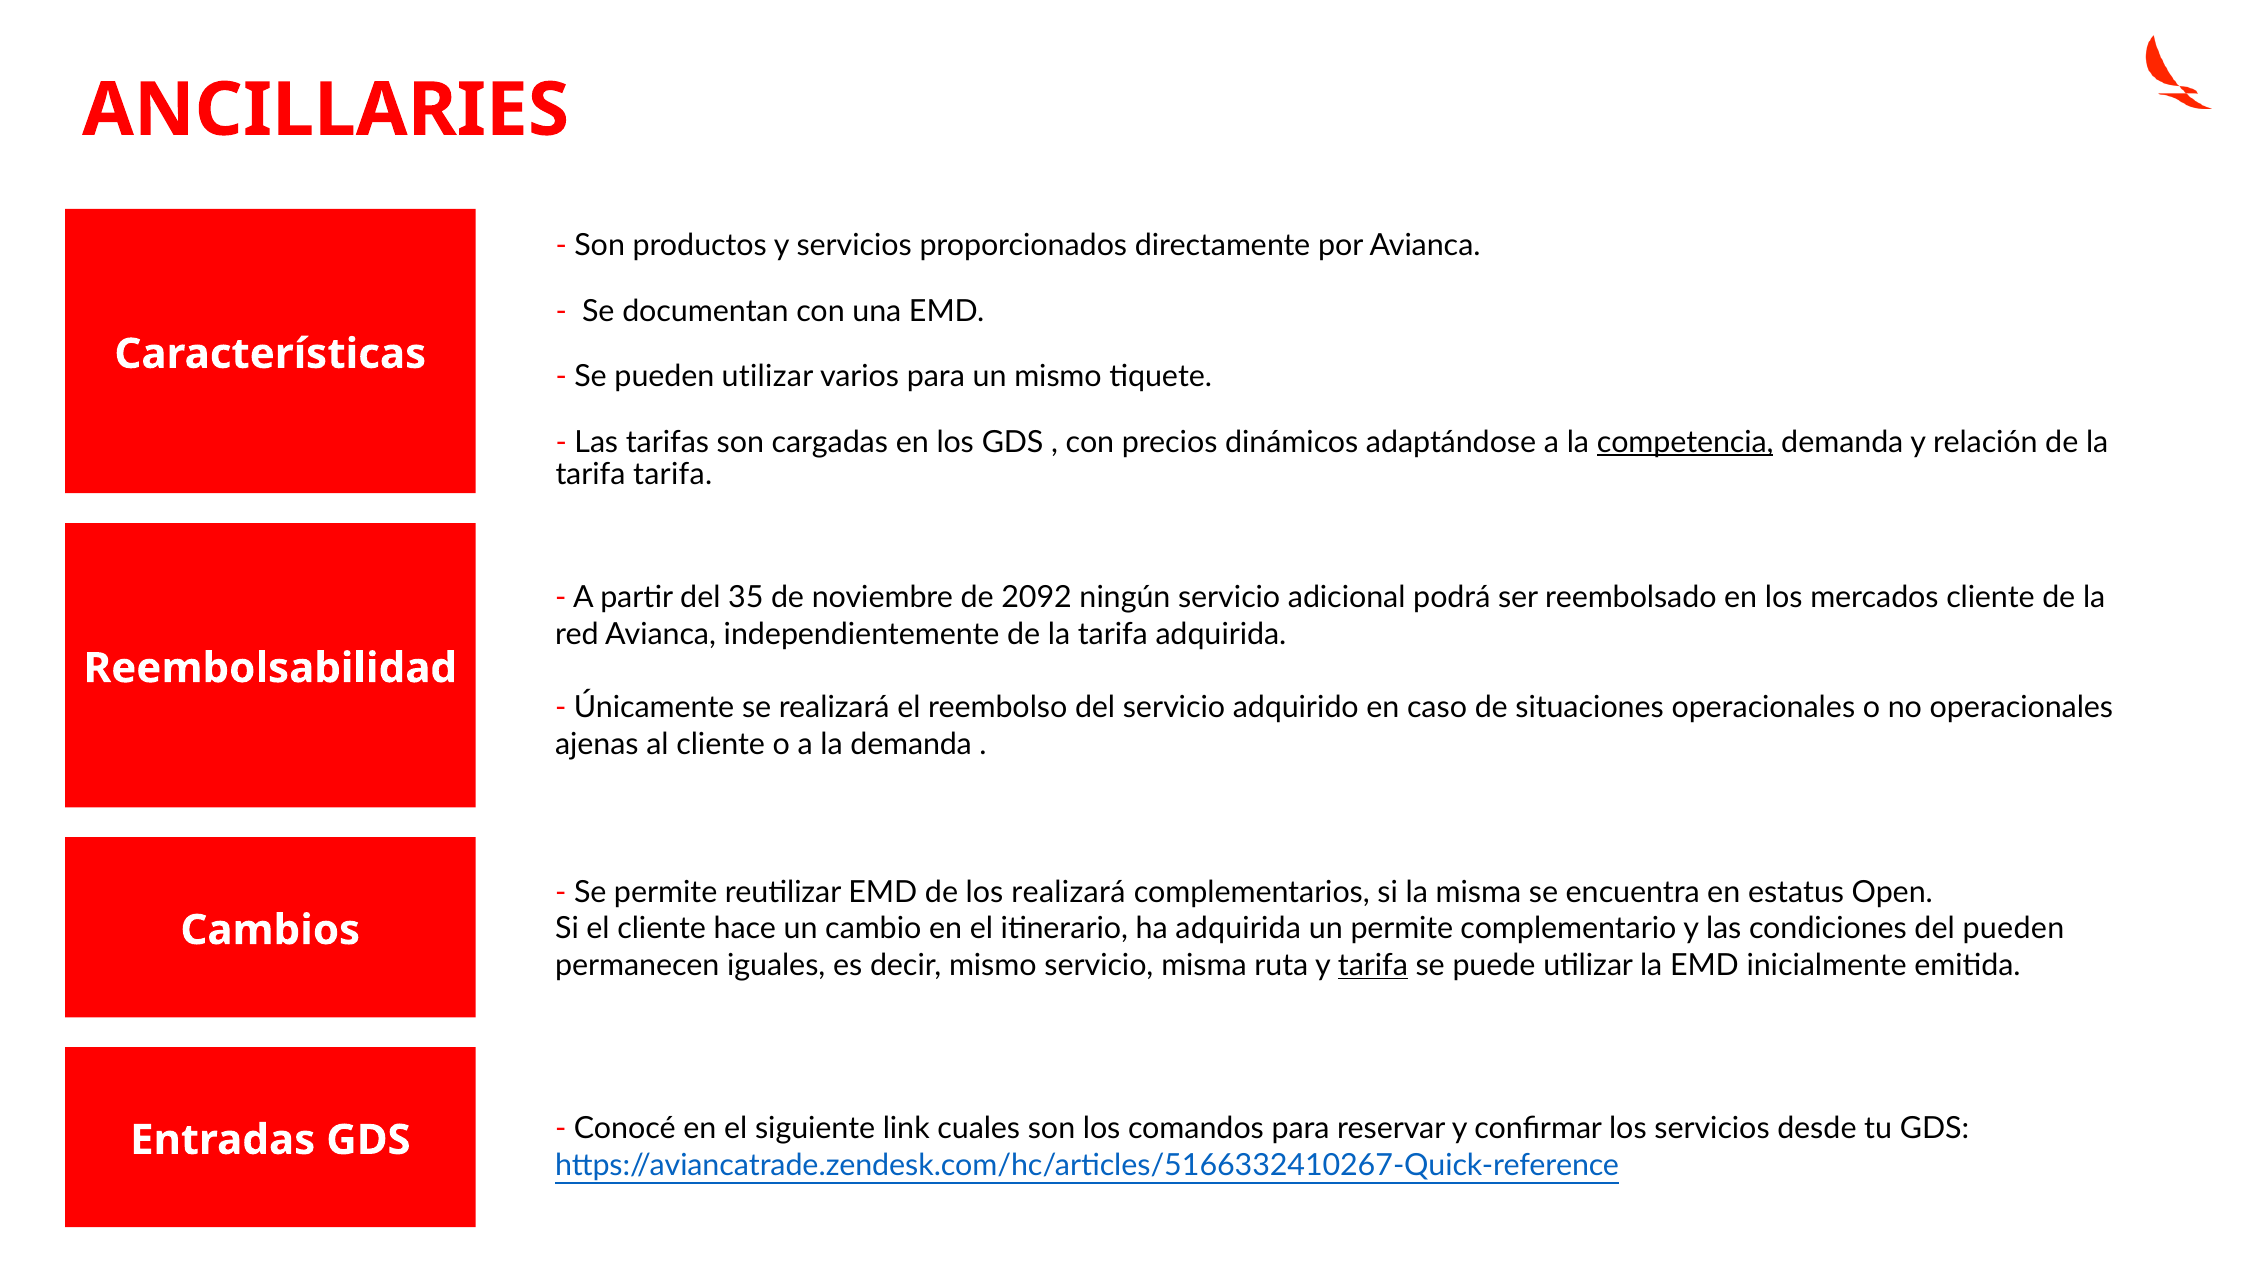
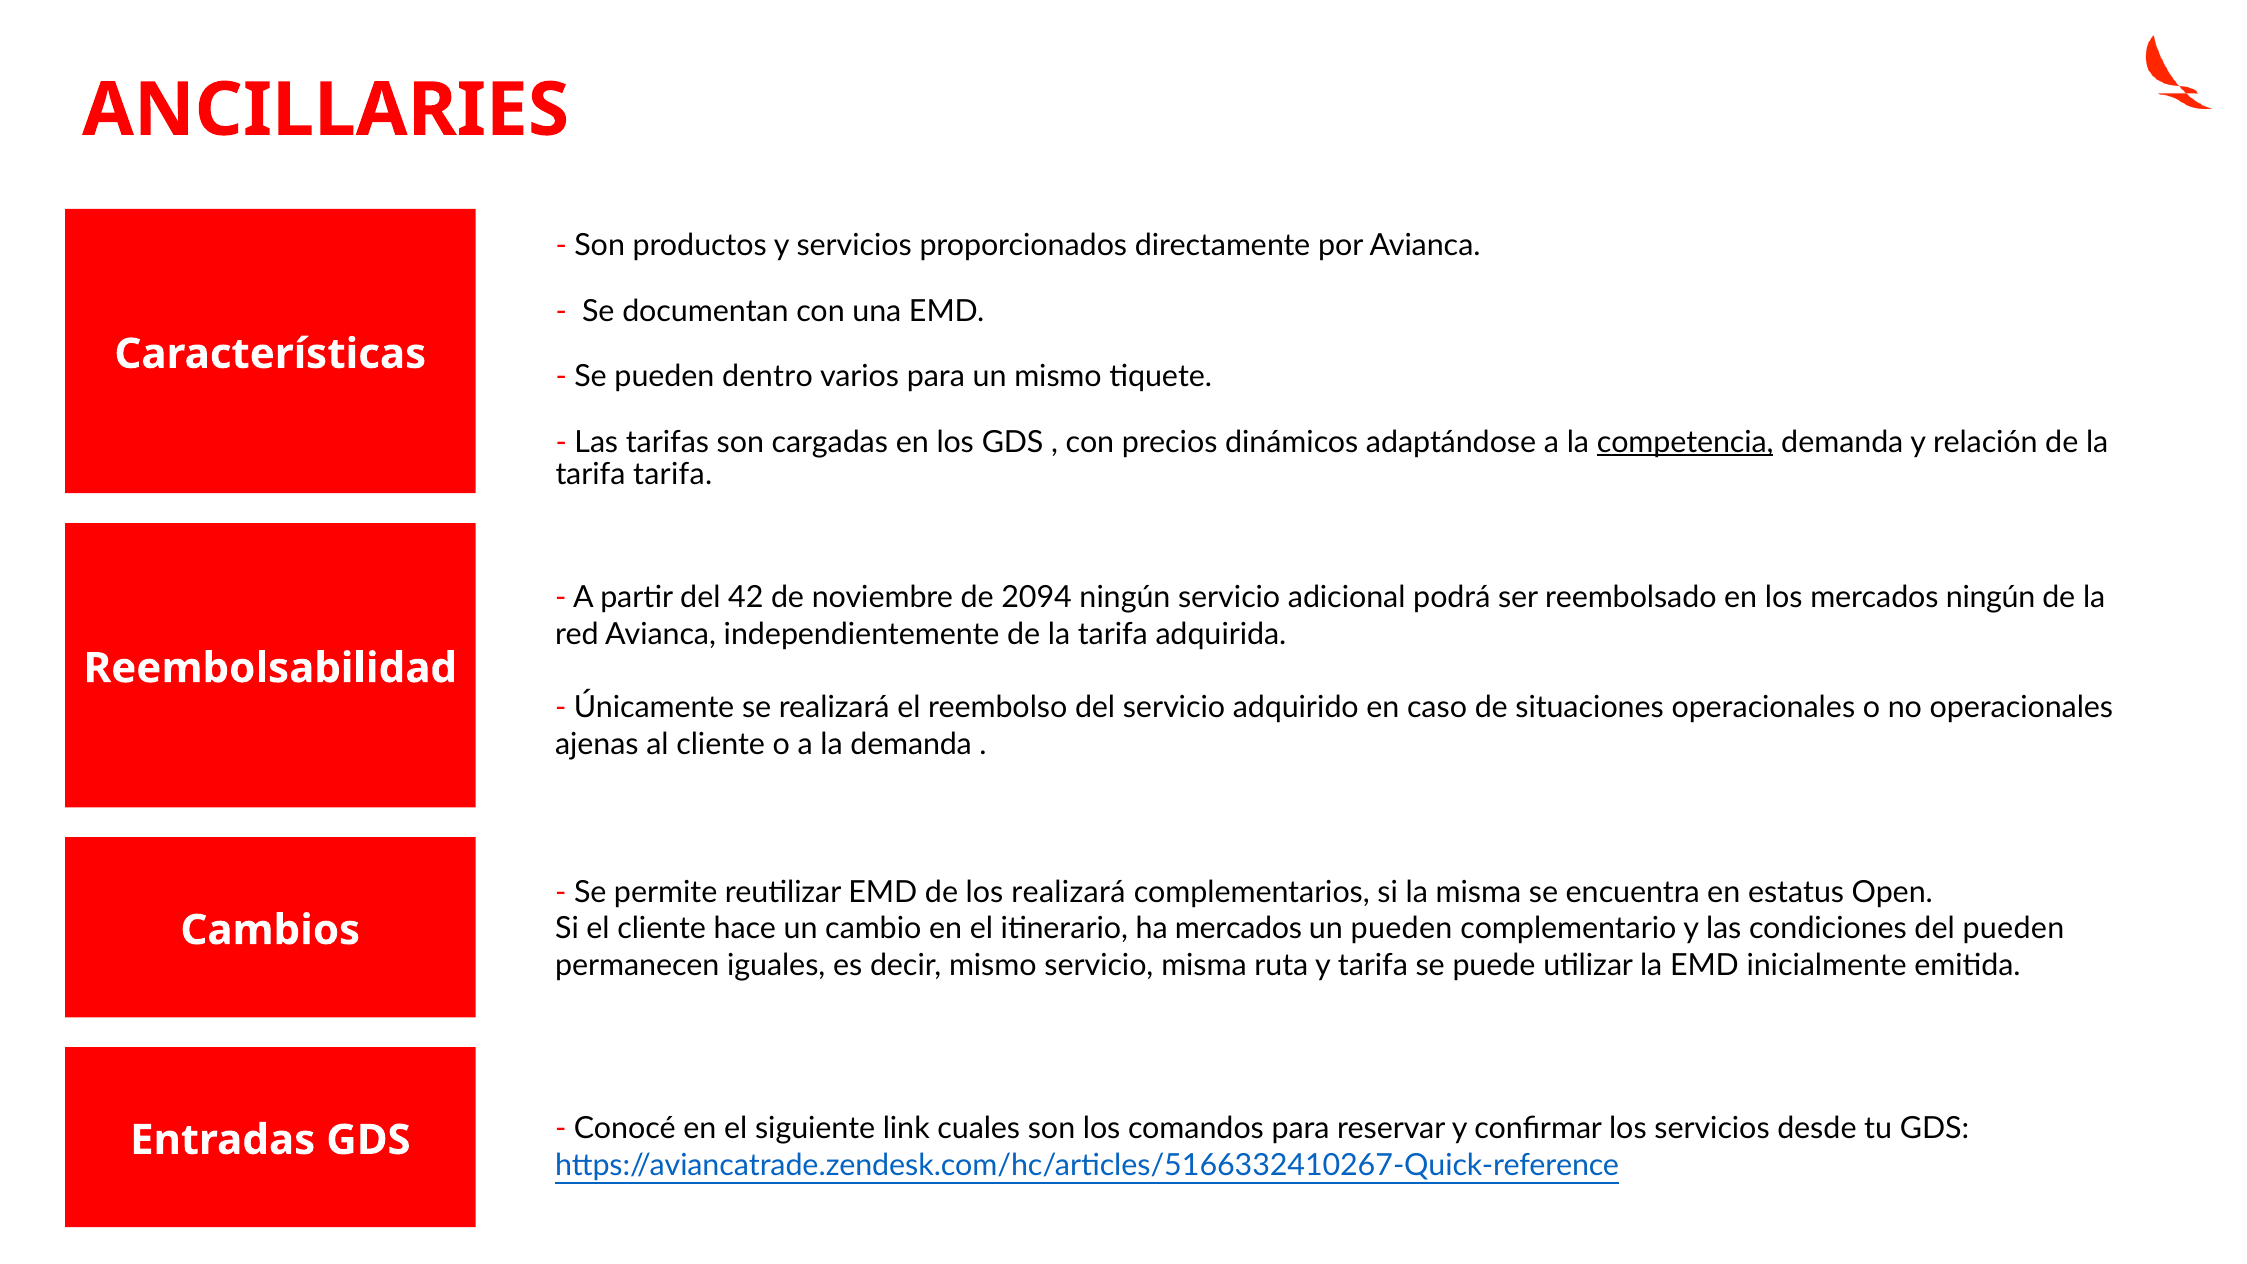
pueden utilizar: utilizar -> dentro (768, 377)
35: 35 -> 42 (746, 598)
2092: 2092 -> 2094 (1037, 598)
mercados cliente: cliente -> ningún (1991, 598)
ha adquirida: adquirida -> mercados (1238, 929)
un permite: permite -> pueden (1402, 929)
tarifa underline: present -> none (1373, 965)
